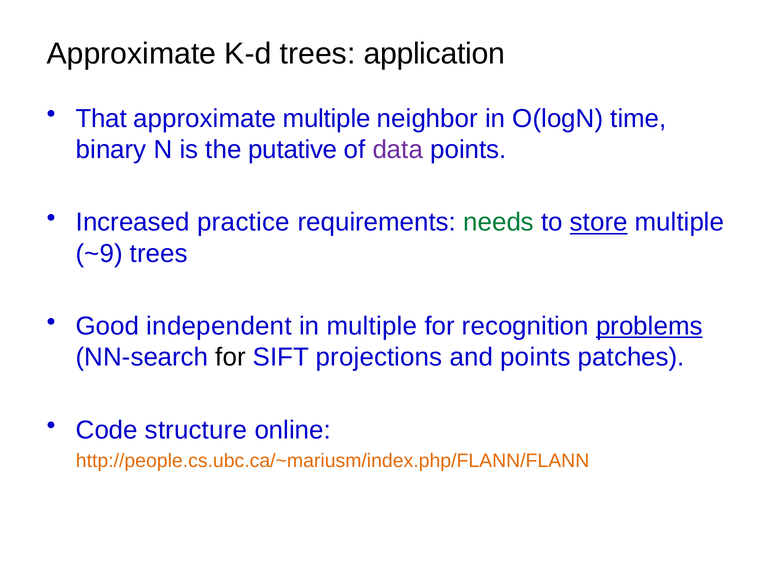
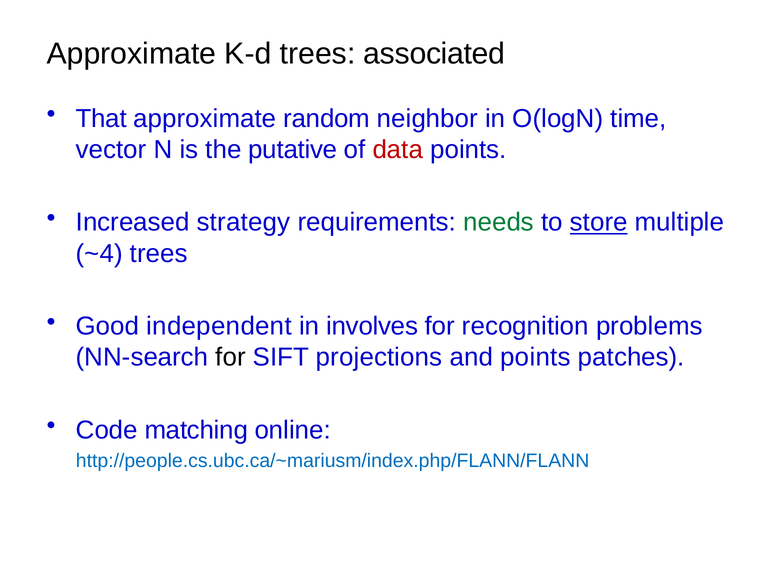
application: application -> associated (434, 54)
approximate multiple: multiple -> random (327, 119)
binary: binary -> vector (111, 150)
data colour: purple -> red (398, 150)
practice: practice -> strategy (244, 222)
~9: ~9 -> ~4 (99, 253)
in multiple: multiple -> involves (372, 326)
problems underline: present -> none (649, 326)
structure: structure -> matching (196, 430)
http://people.cs.ubc.ca/~mariusm/index.php/FLANN/FLANN colour: orange -> blue (333, 460)
